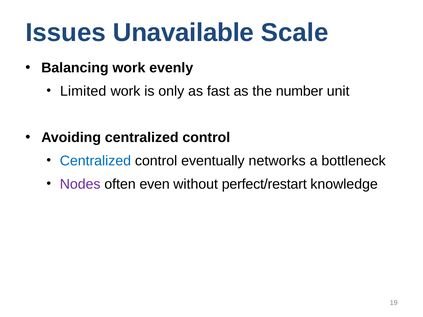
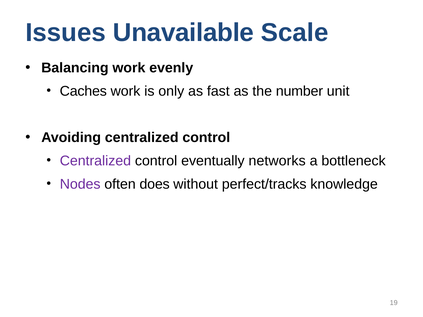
Limited: Limited -> Caches (83, 91)
Centralized colour: blue -> purple (95, 161)
even: even -> does (155, 184)
perfect/restart: perfect/restart -> perfect/tracks (264, 184)
